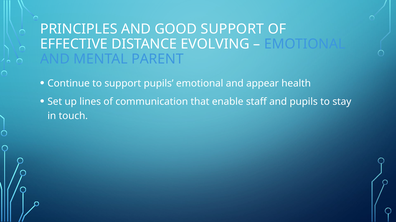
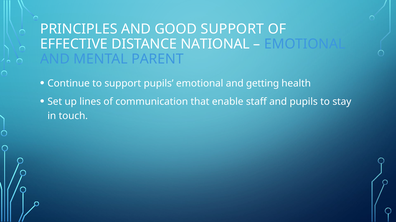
EVOLVING: EVOLVING -> NATIONAL (215, 44)
appear: appear -> getting (263, 84)
